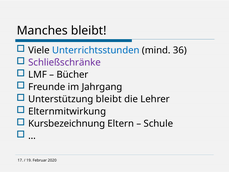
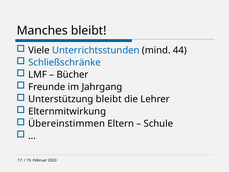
36: 36 -> 44 (180, 50)
Schließschränke colour: purple -> blue (65, 62)
Kursbezeichnung: Kursbezeichnung -> Übereinstimmen (67, 123)
